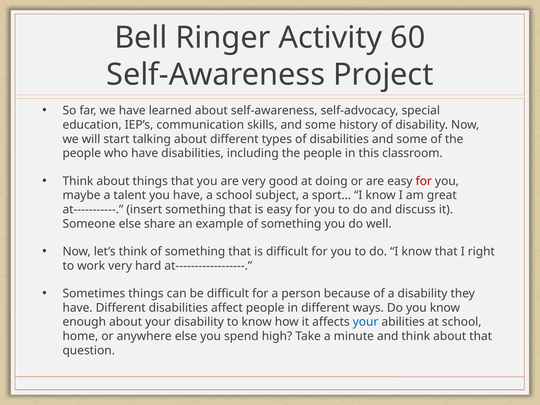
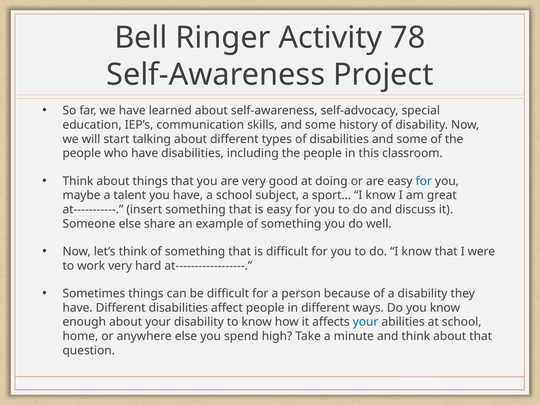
60: 60 -> 78 (408, 38)
for colour: red -> blue (424, 181)
right: right -> were (481, 252)
